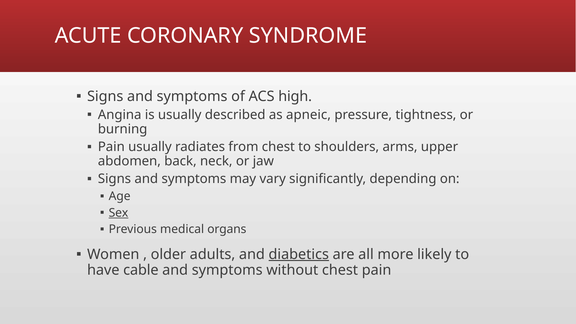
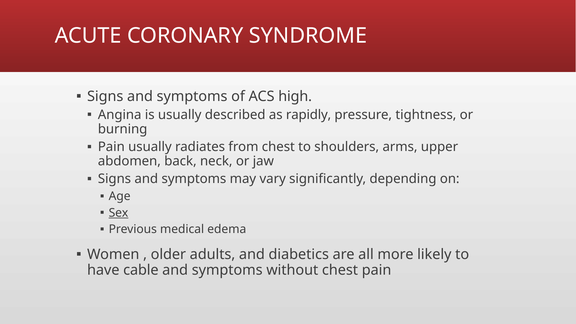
apneic: apneic -> rapidly (309, 115)
organs: organs -> edema (227, 229)
diabetics underline: present -> none (299, 254)
